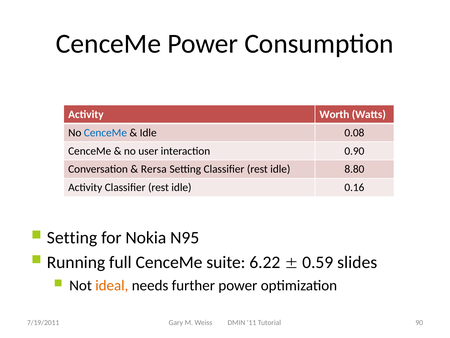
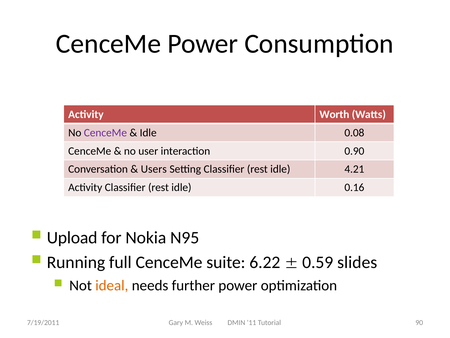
CenceMe colour: blue -> purple (105, 133)
Rersa: Rersa -> Users (154, 169)
8.80: 8.80 -> 4.21 (354, 169)
Setting: Setting -> Upload (72, 237)
